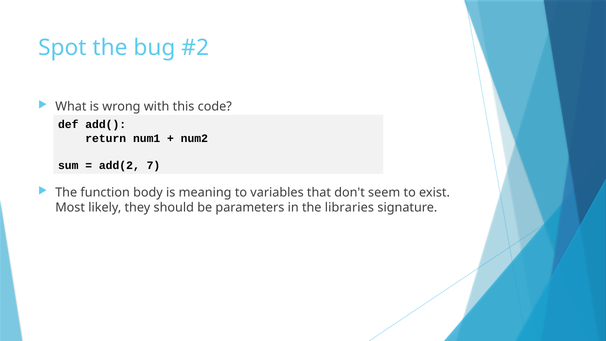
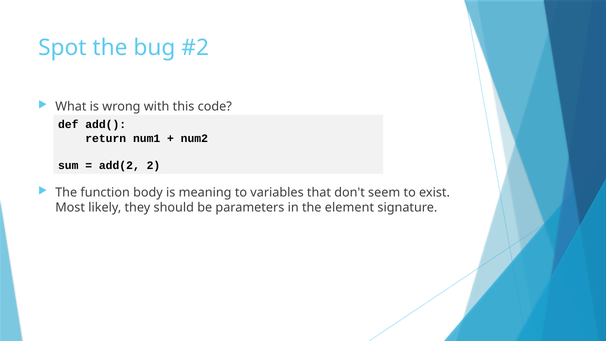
7: 7 -> 2 (153, 166)
libraries: libraries -> element (349, 208)
